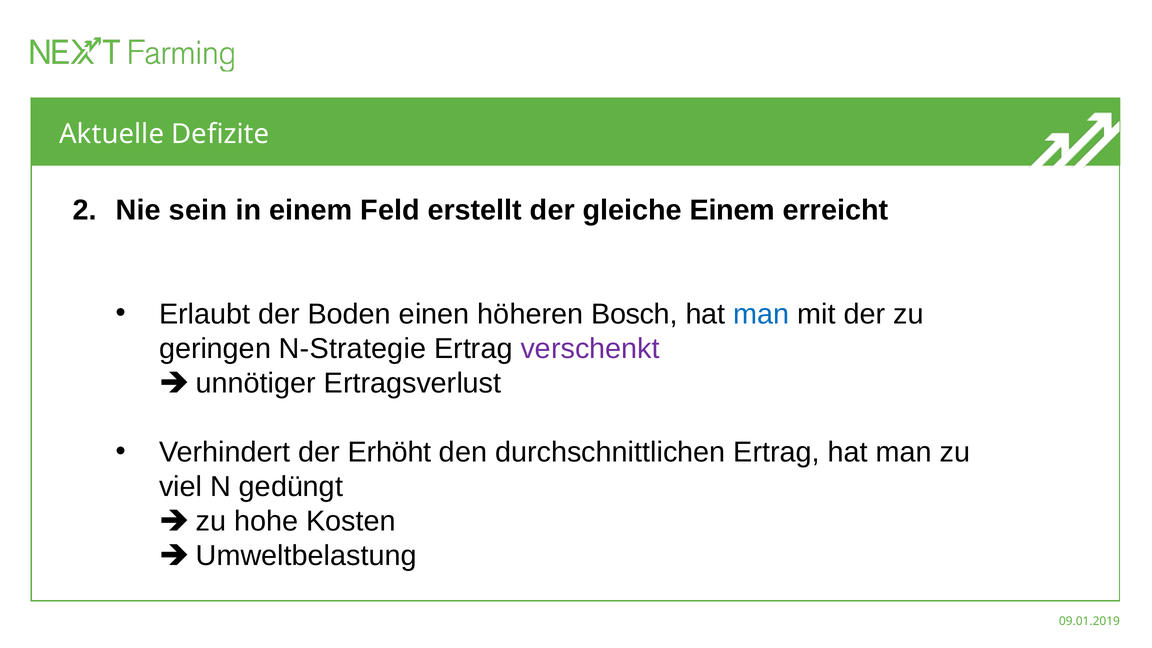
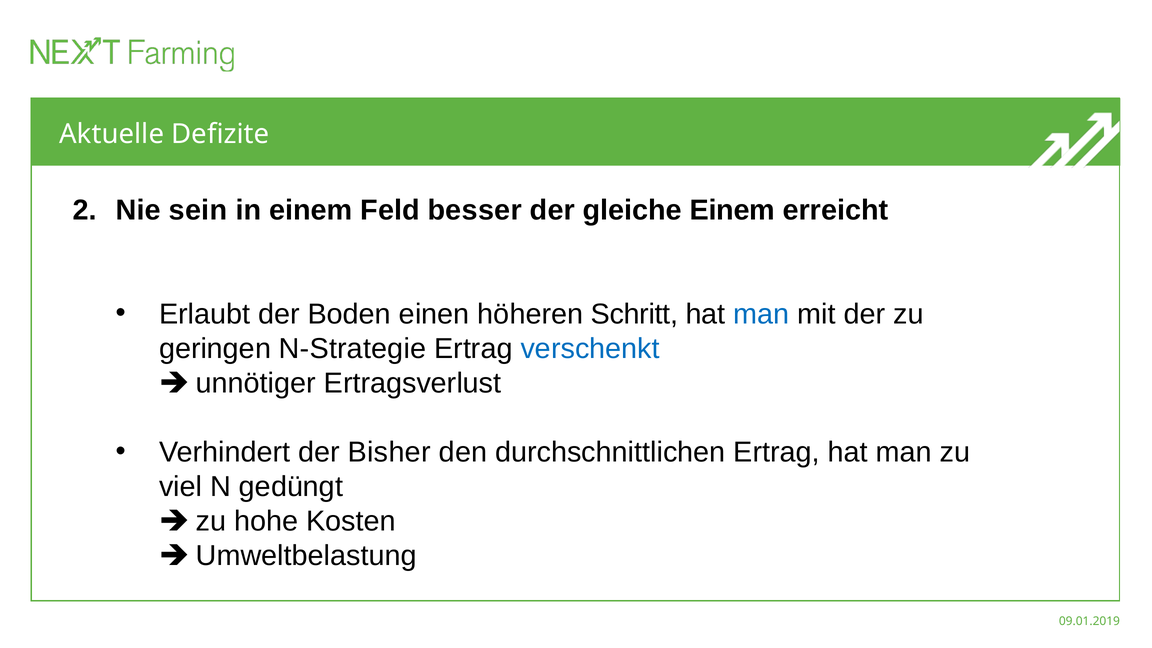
erstellt: erstellt -> besser (475, 210)
Bosch: Bosch -> Schritt (634, 314)
verschenkt colour: purple -> blue (590, 349)
Erhöht: Erhöht -> Bisher (389, 452)
